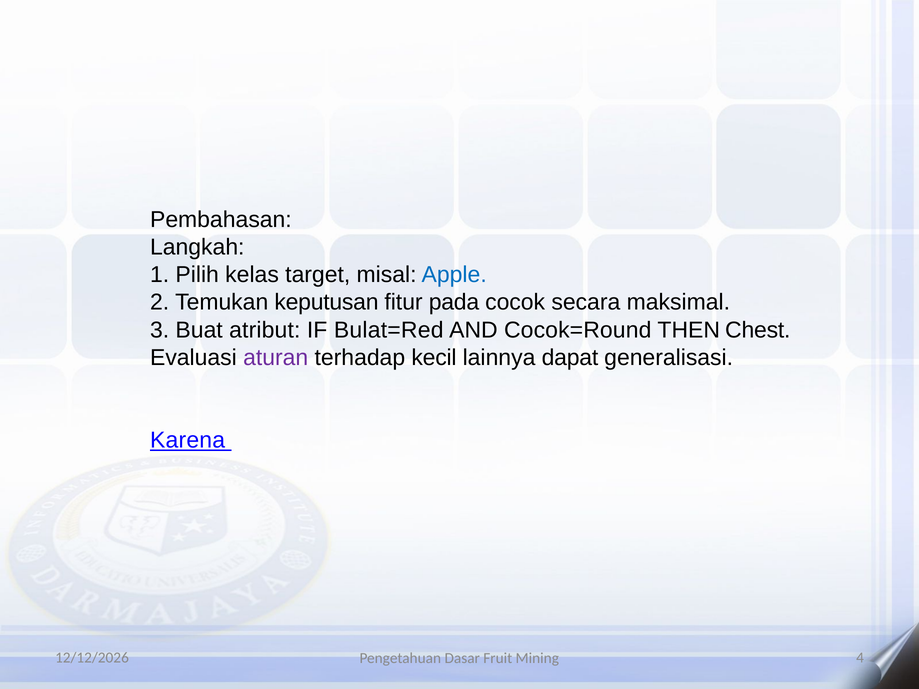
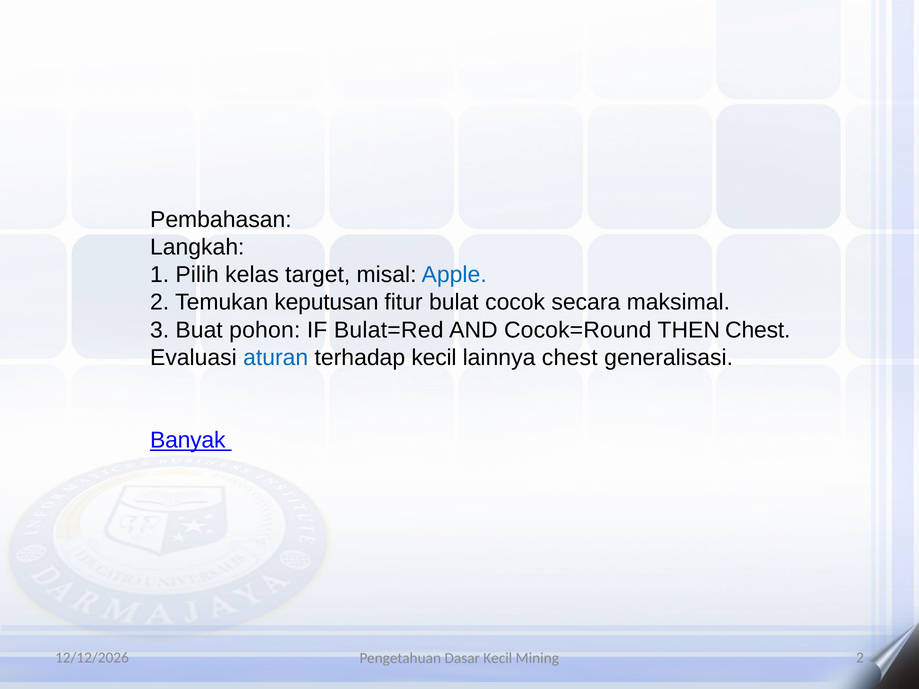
pada: pada -> bulat (454, 302)
atribut: atribut -> pohon (265, 330)
aturan colour: purple -> blue (276, 358)
lainnya dapat: dapat -> chest (570, 358)
Karena: Karena -> Banyak (188, 440)
Dasar Fruit: Fruit -> Kecil (498, 658)
Mining 4: 4 -> 2 (860, 658)
